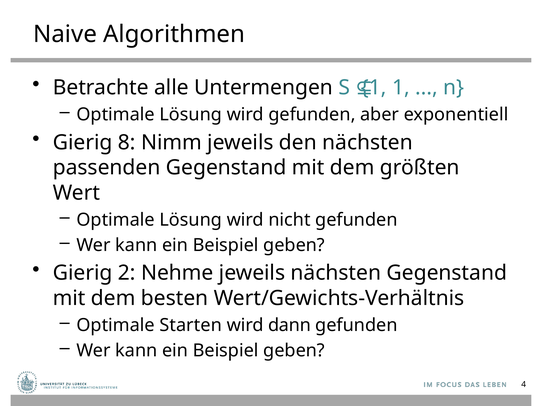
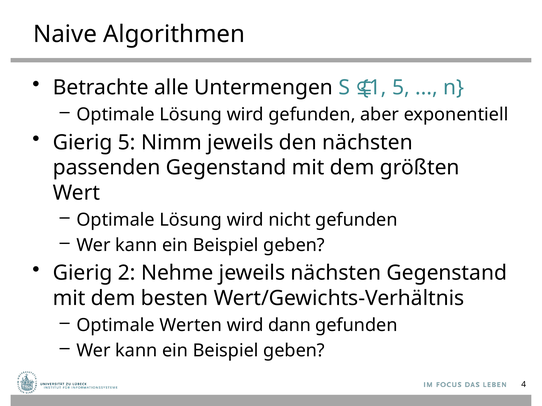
1: 1 -> 5 (401, 88)
Gierig 8: 8 -> 5 (127, 143)
Starten: Starten -> Werten (191, 326)
